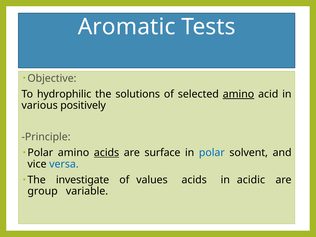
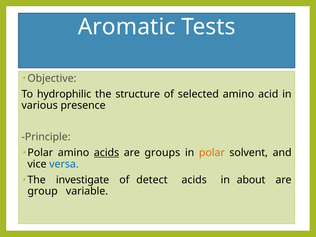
solutions: solutions -> structure (138, 94)
amino underline: present -> none (238, 94)
positively: positively -> presence (83, 105)
surface: surface -> groups (162, 153)
polar colour: blue -> orange (212, 153)
values: values -> detect (152, 180)
acidic: acidic -> about (251, 180)
